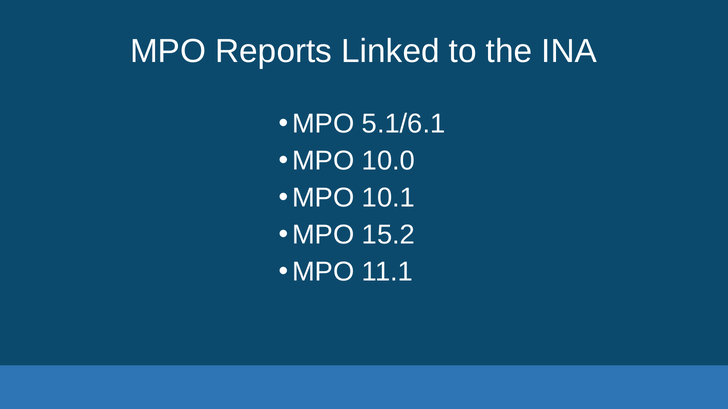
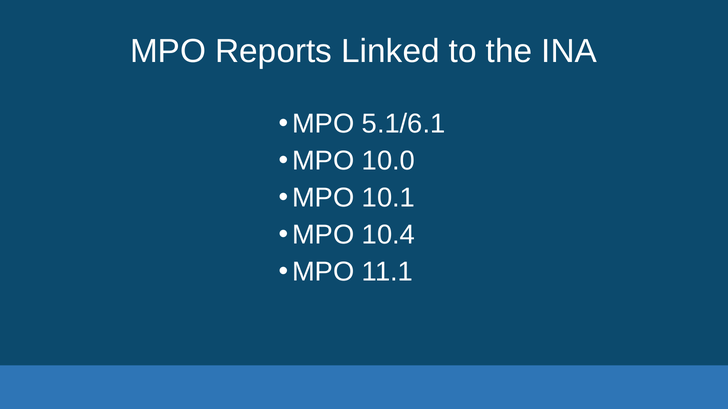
15.2: 15.2 -> 10.4 (388, 235)
